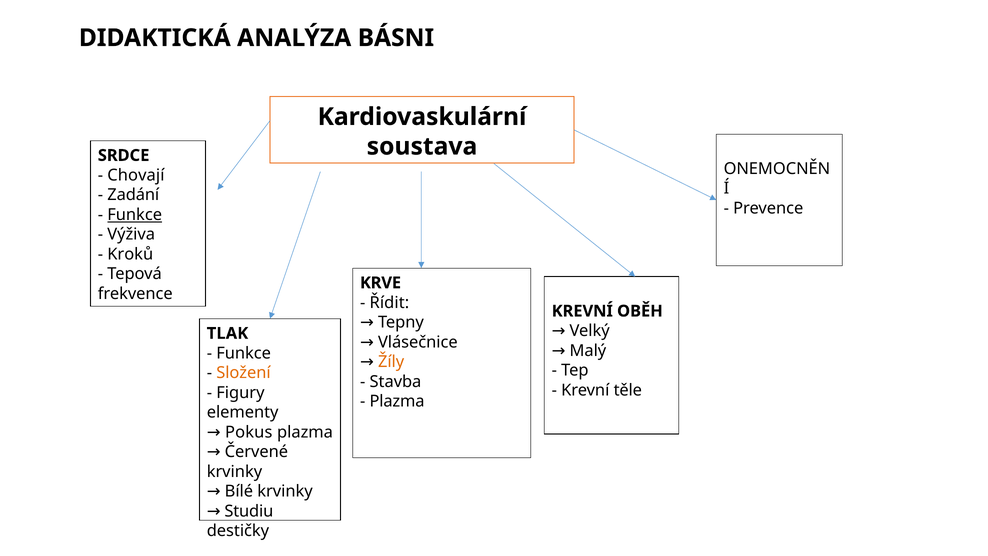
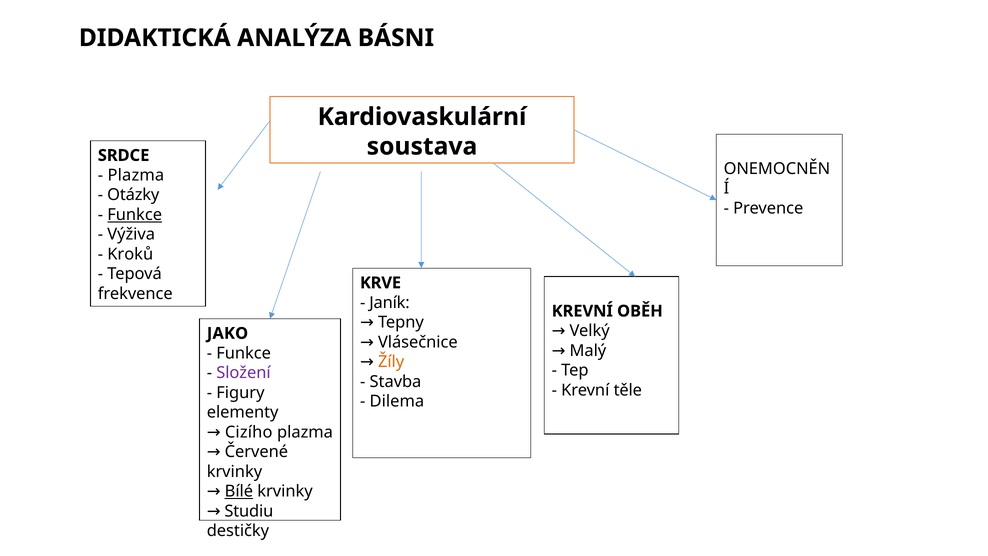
Chovají: Chovají -> Plazma (136, 175)
Zadání: Zadání -> Otázky (133, 195)
Řídit: Řídit -> Janík (390, 302)
TLAK: TLAK -> JAKO (227, 333)
Složení colour: orange -> purple (243, 373)
Plazma: Plazma -> Dilema (397, 401)
Pokus: Pokus -> Cizího (249, 432)
Bílé underline: none -> present (239, 491)
